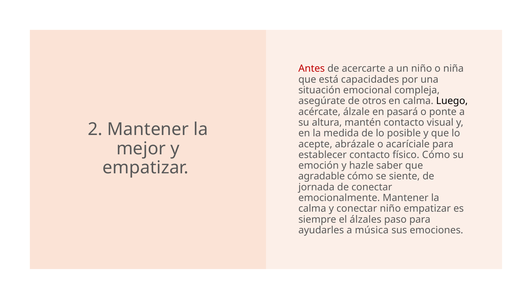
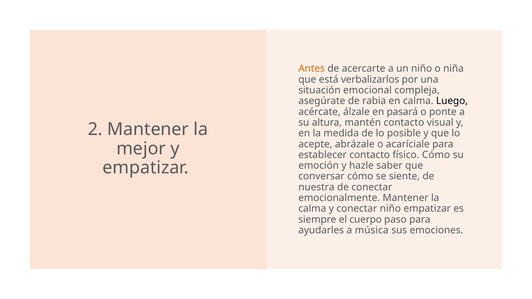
Antes colour: red -> orange (312, 69)
capacidades: capacidades -> verbalizarlos (370, 80)
otros: otros -> rabia (374, 101)
agradable: agradable -> conversar (321, 176)
jornada: jornada -> nuestra (316, 187)
álzales: álzales -> cuerpo (366, 220)
